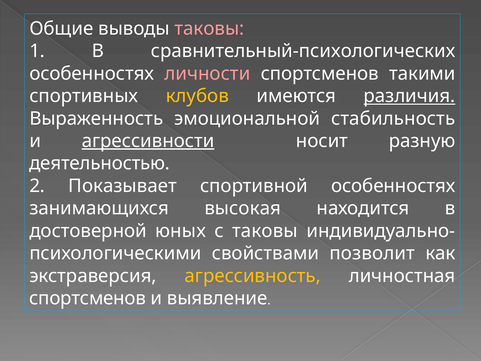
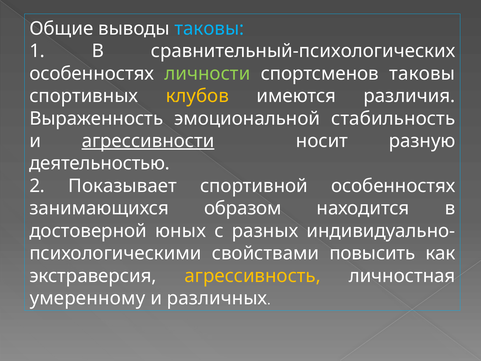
таковы colour: pink -> light blue (209, 29)
личности colour: pink -> light green (207, 74)
спортсменов такими: такими -> таковы (422, 74)
различия underline: present -> none (409, 96)
высокая: высокая -> образом (243, 208)
с таковы: таковы -> разных (265, 231)
позволит: позволит -> повысить (372, 253)
спортсменов: спортсменов -> умеренному (87, 298)
выявление: выявление -> различных (217, 298)
